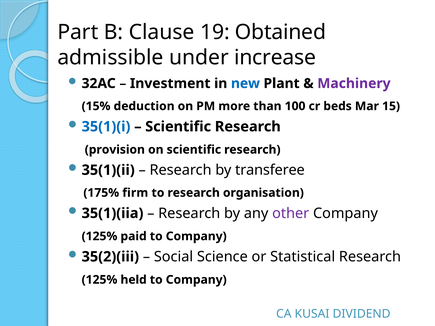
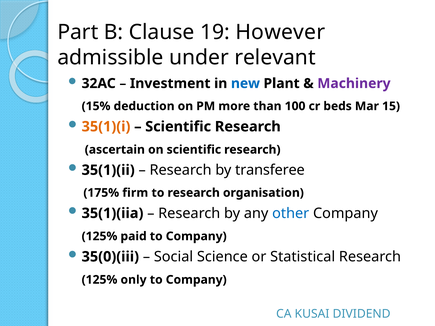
Obtained: Obtained -> However (280, 32)
increase: increase -> relevant (275, 57)
35(1)(i colour: blue -> orange (106, 127)
provision: provision -> ascertain (115, 150)
other colour: purple -> blue (291, 213)
35(2)(iii: 35(2)(iii -> 35(0)(iii (110, 257)
held: held -> only (134, 280)
